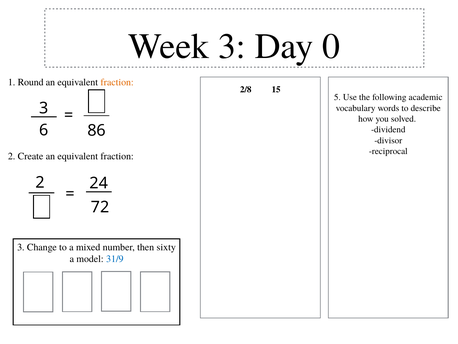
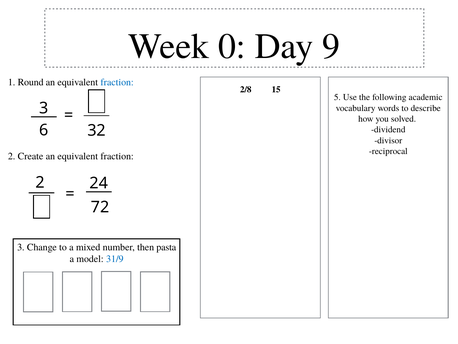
Week 3: 3 -> 0 (232, 46)
0: 0 -> 9 (331, 46)
fraction colour: orange -> blue (117, 82)
86: 86 -> 32 (97, 130)
sixty: sixty -> pasta (166, 247)
